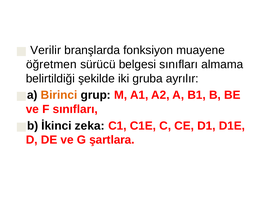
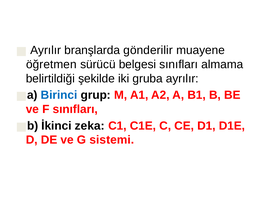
Verilir: Verilir -> Ayrılır (46, 50)
fonksiyon: fonksiyon -> gönderilir (148, 50)
Birinci colour: orange -> blue (59, 95)
şartlara: şartlara -> sistemi (112, 140)
